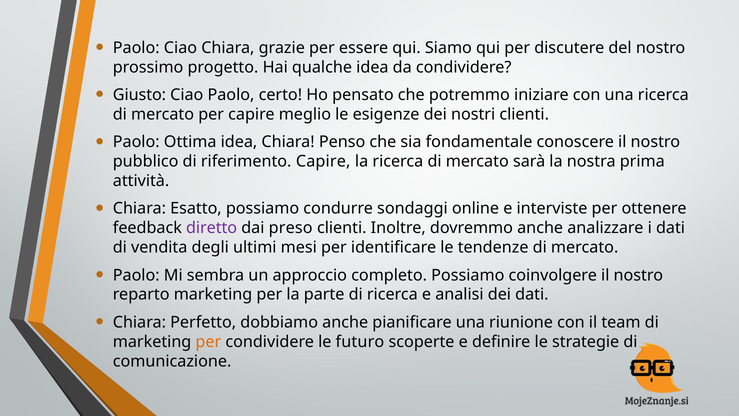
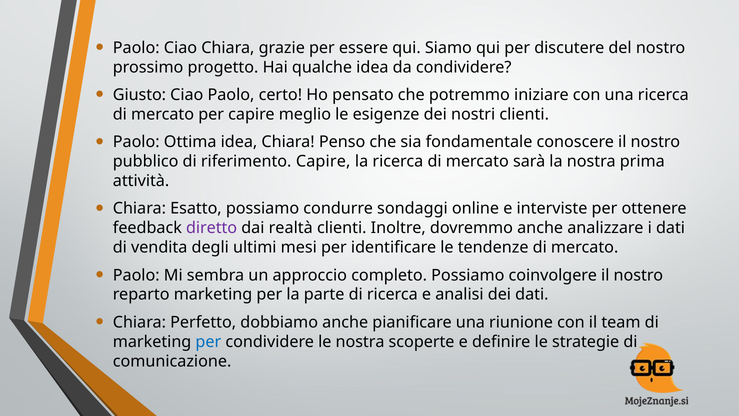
preso: preso -> realtà (291, 228)
per colour: orange -> blue (208, 342)
le futuro: futuro -> nostra (360, 342)
